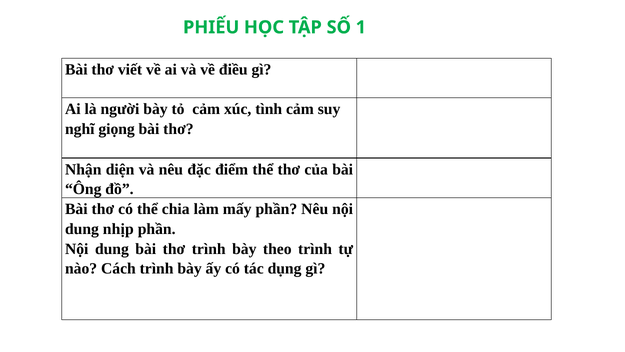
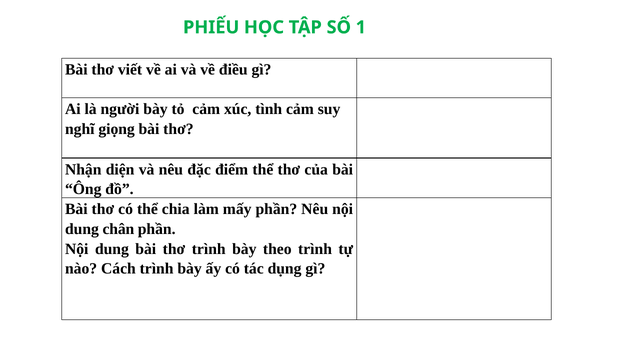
nhịp: nhịp -> chân (118, 229)
